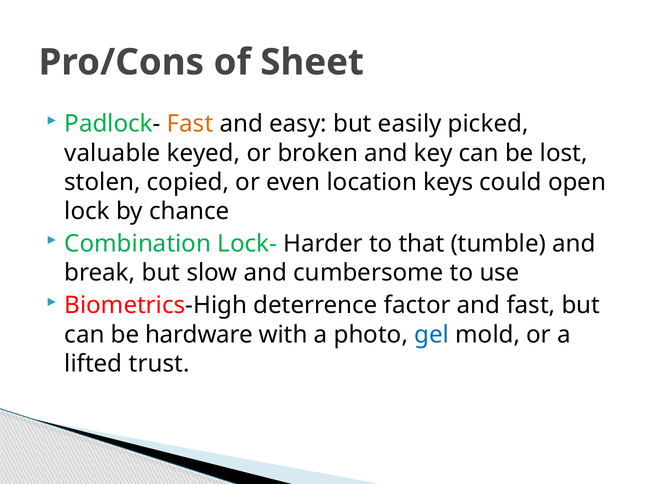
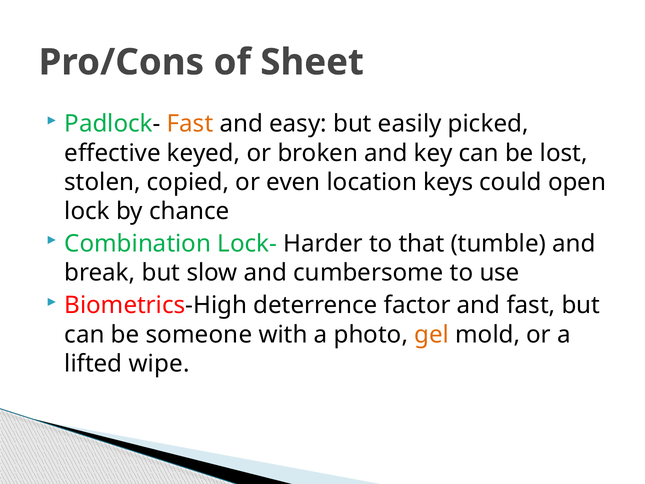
valuable: valuable -> effective (113, 153)
hardware: hardware -> someone (199, 334)
gel colour: blue -> orange (432, 334)
trust: trust -> wipe (159, 363)
